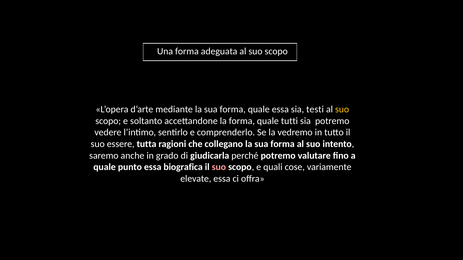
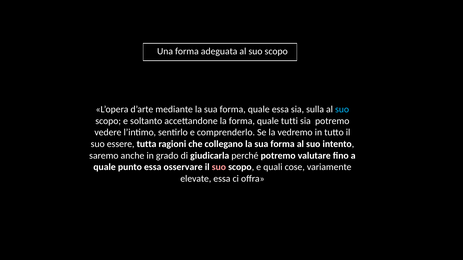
testi: testi -> sulla (315, 109)
suo colour: yellow -> light blue (342, 109)
biografica: biografica -> osservare (183, 167)
